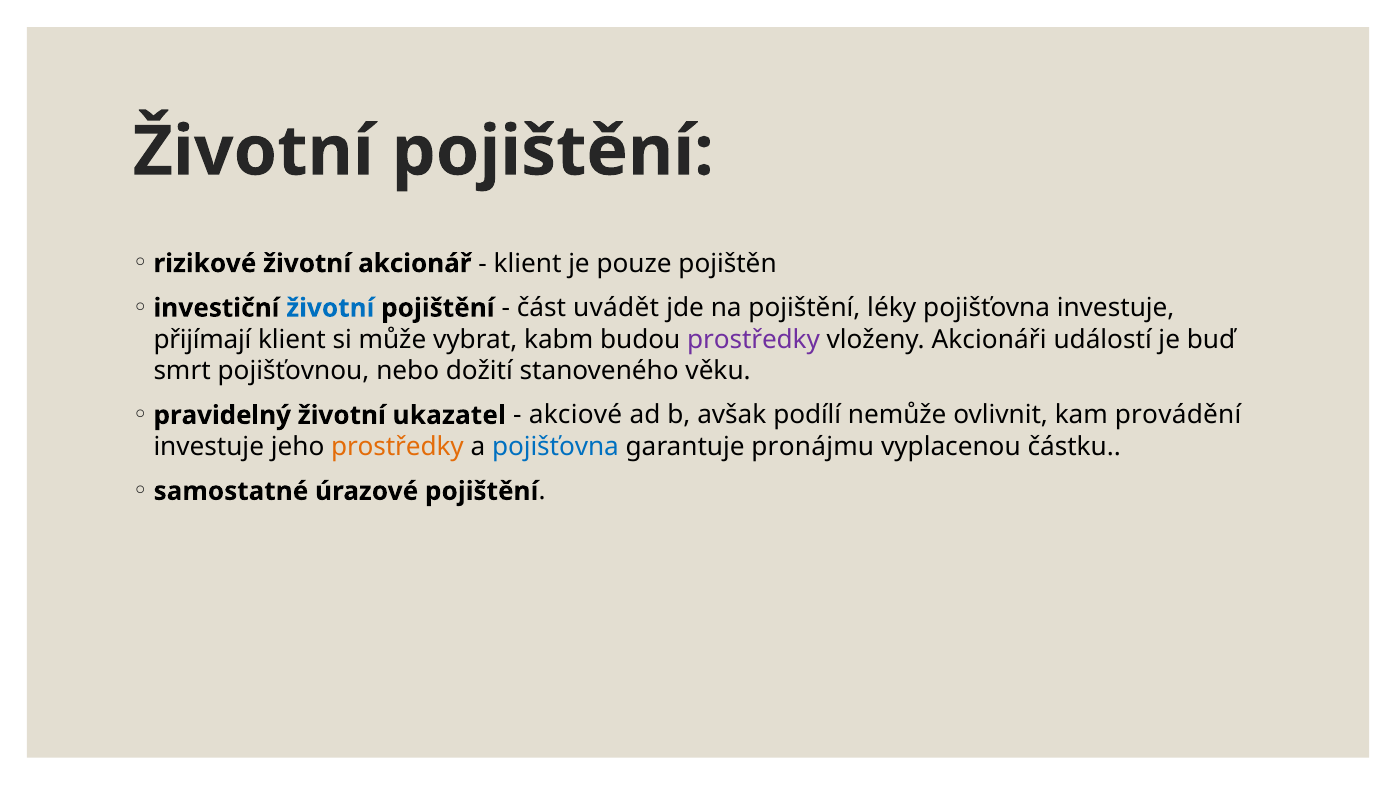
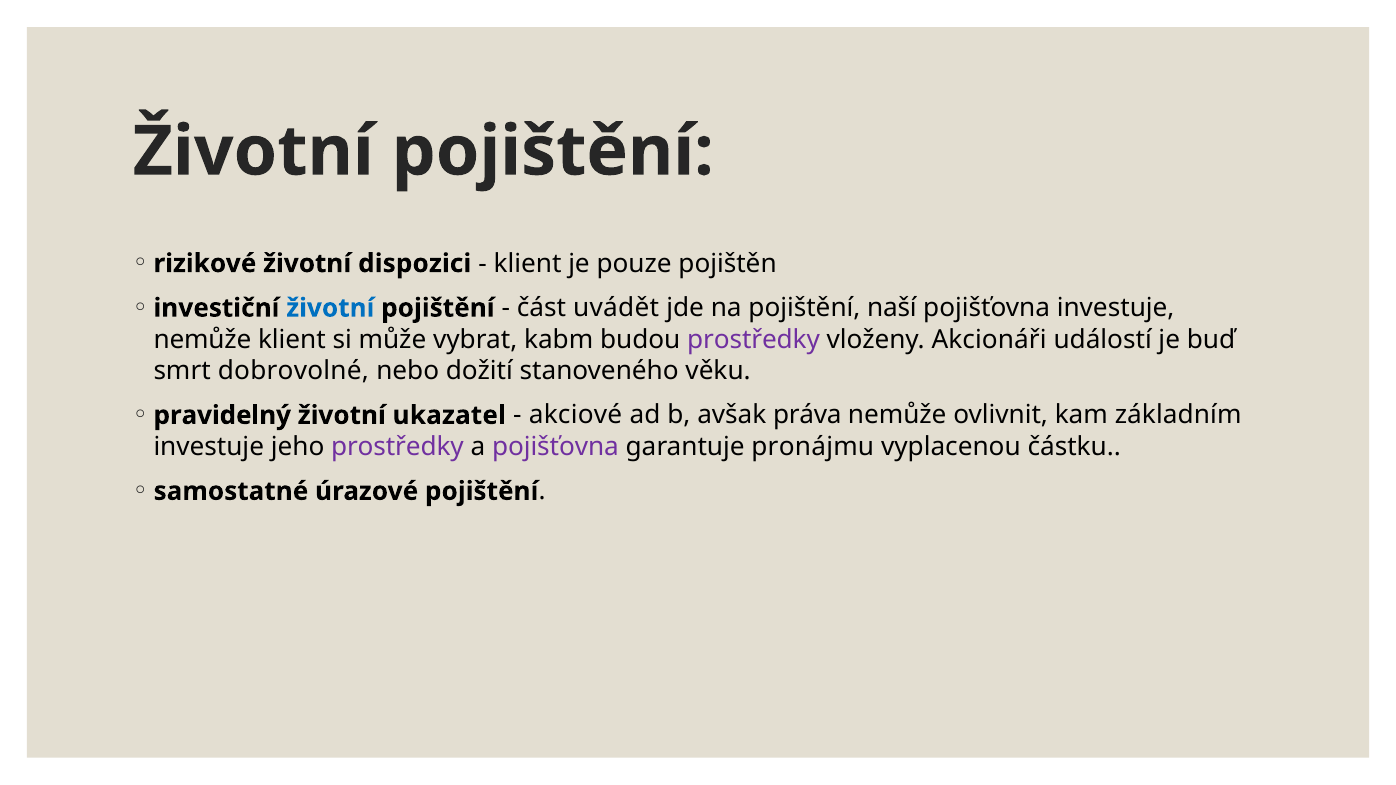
akcionář: akcionář -> dispozici (415, 264)
léky: léky -> naší (892, 308)
přijímají: přijímají -> nemůže (202, 340)
pojišťovnou: pojišťovnou -> dobrovolné (293, 371)
podílí: podílí -> práva (807, 415)
provádění: provádění -> základním (1178, 415)
prostředky colour: orange -> purple (397, 447)
pojišťovna colour: blue -> purple (555, 447)
